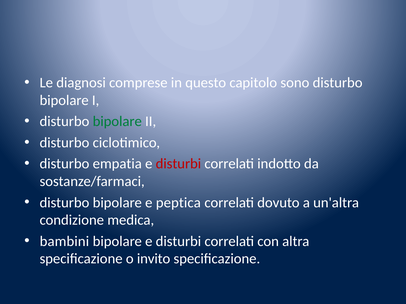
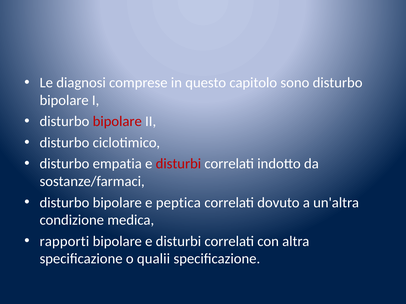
bipolare colour: green -> red (117, 122)
bambini: bambini -> rapporti (64, 242)
invito: invito -> qualii (154, 259)
